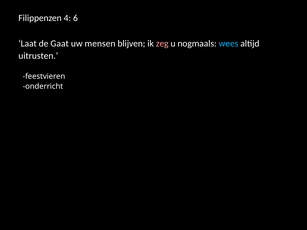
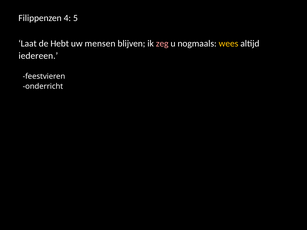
6: 6 -> 5 (75, 18)
Gaat: Gaat -> Hebt (60, 44)
wees colour: light blue -> yellow (229, 44)
uitrusten: uitrusten -> iedereen (38, 56)
